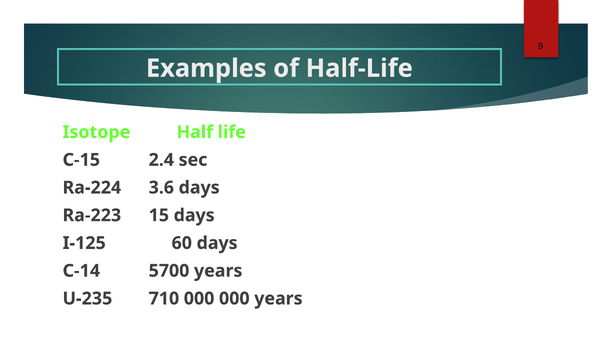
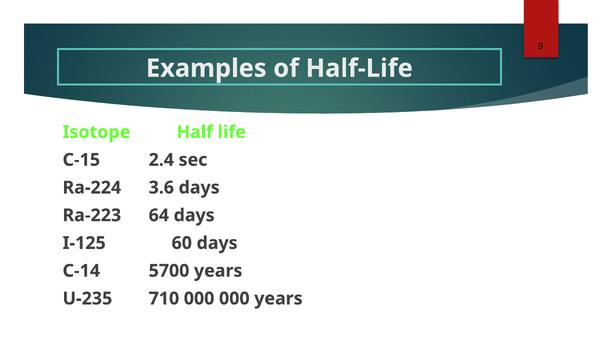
15: 15 -> 64 (159, 216)
